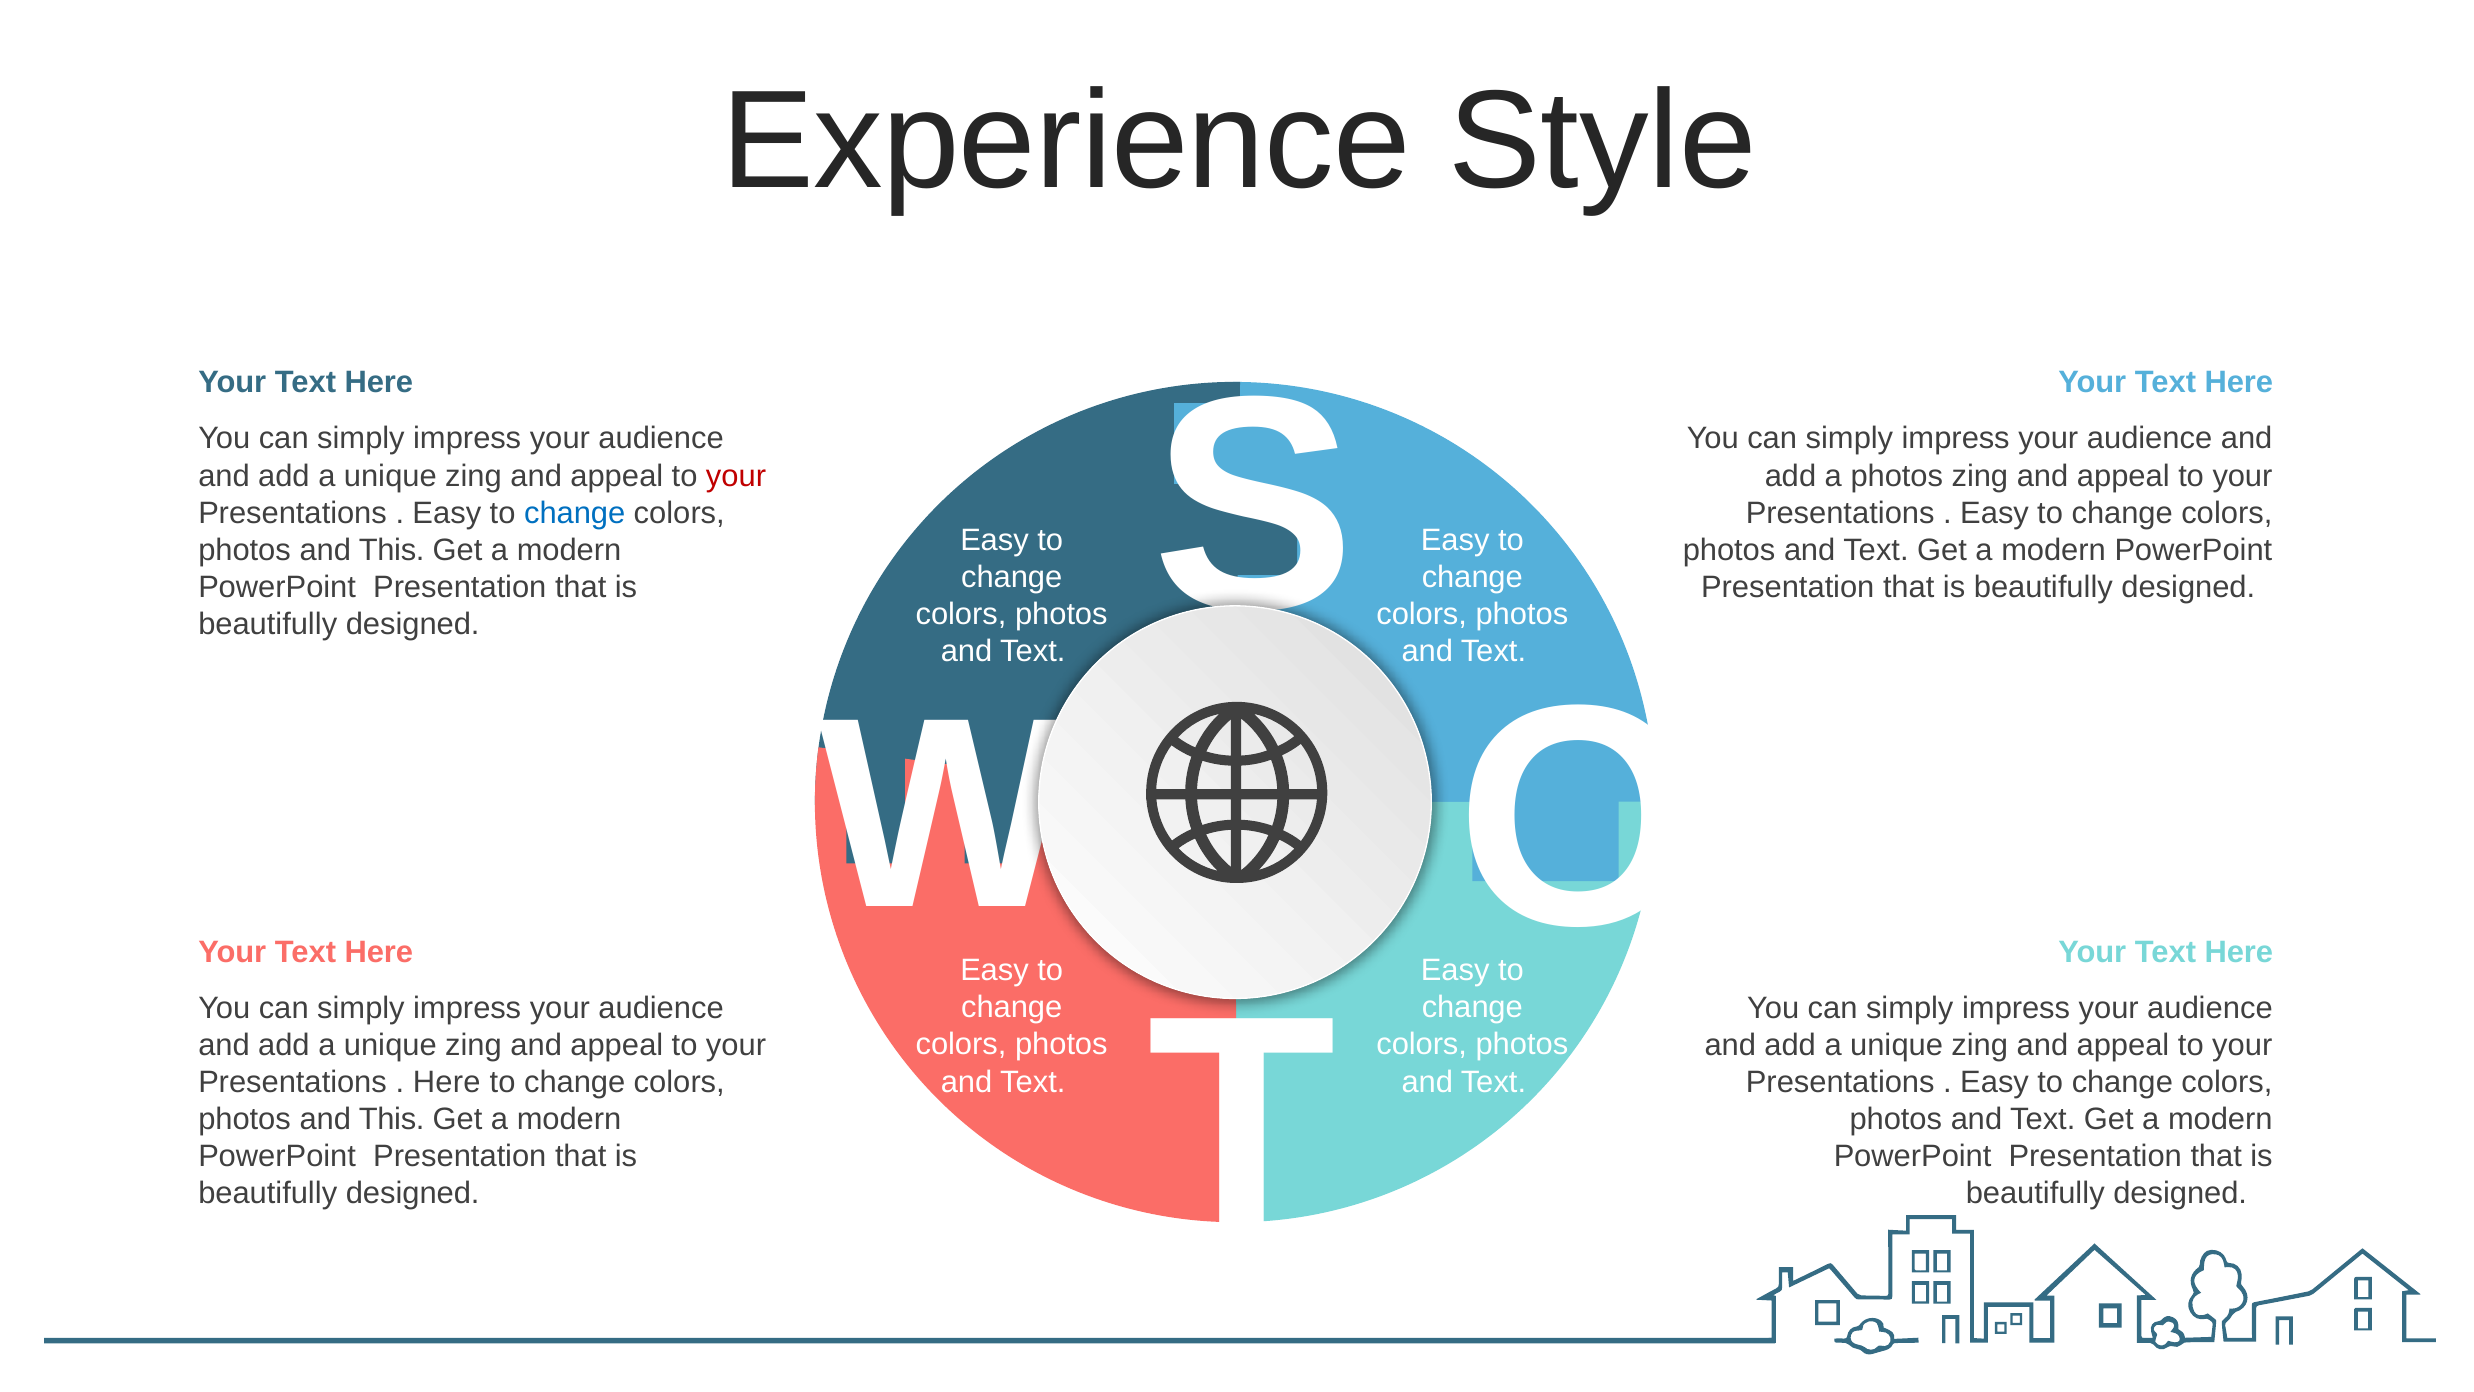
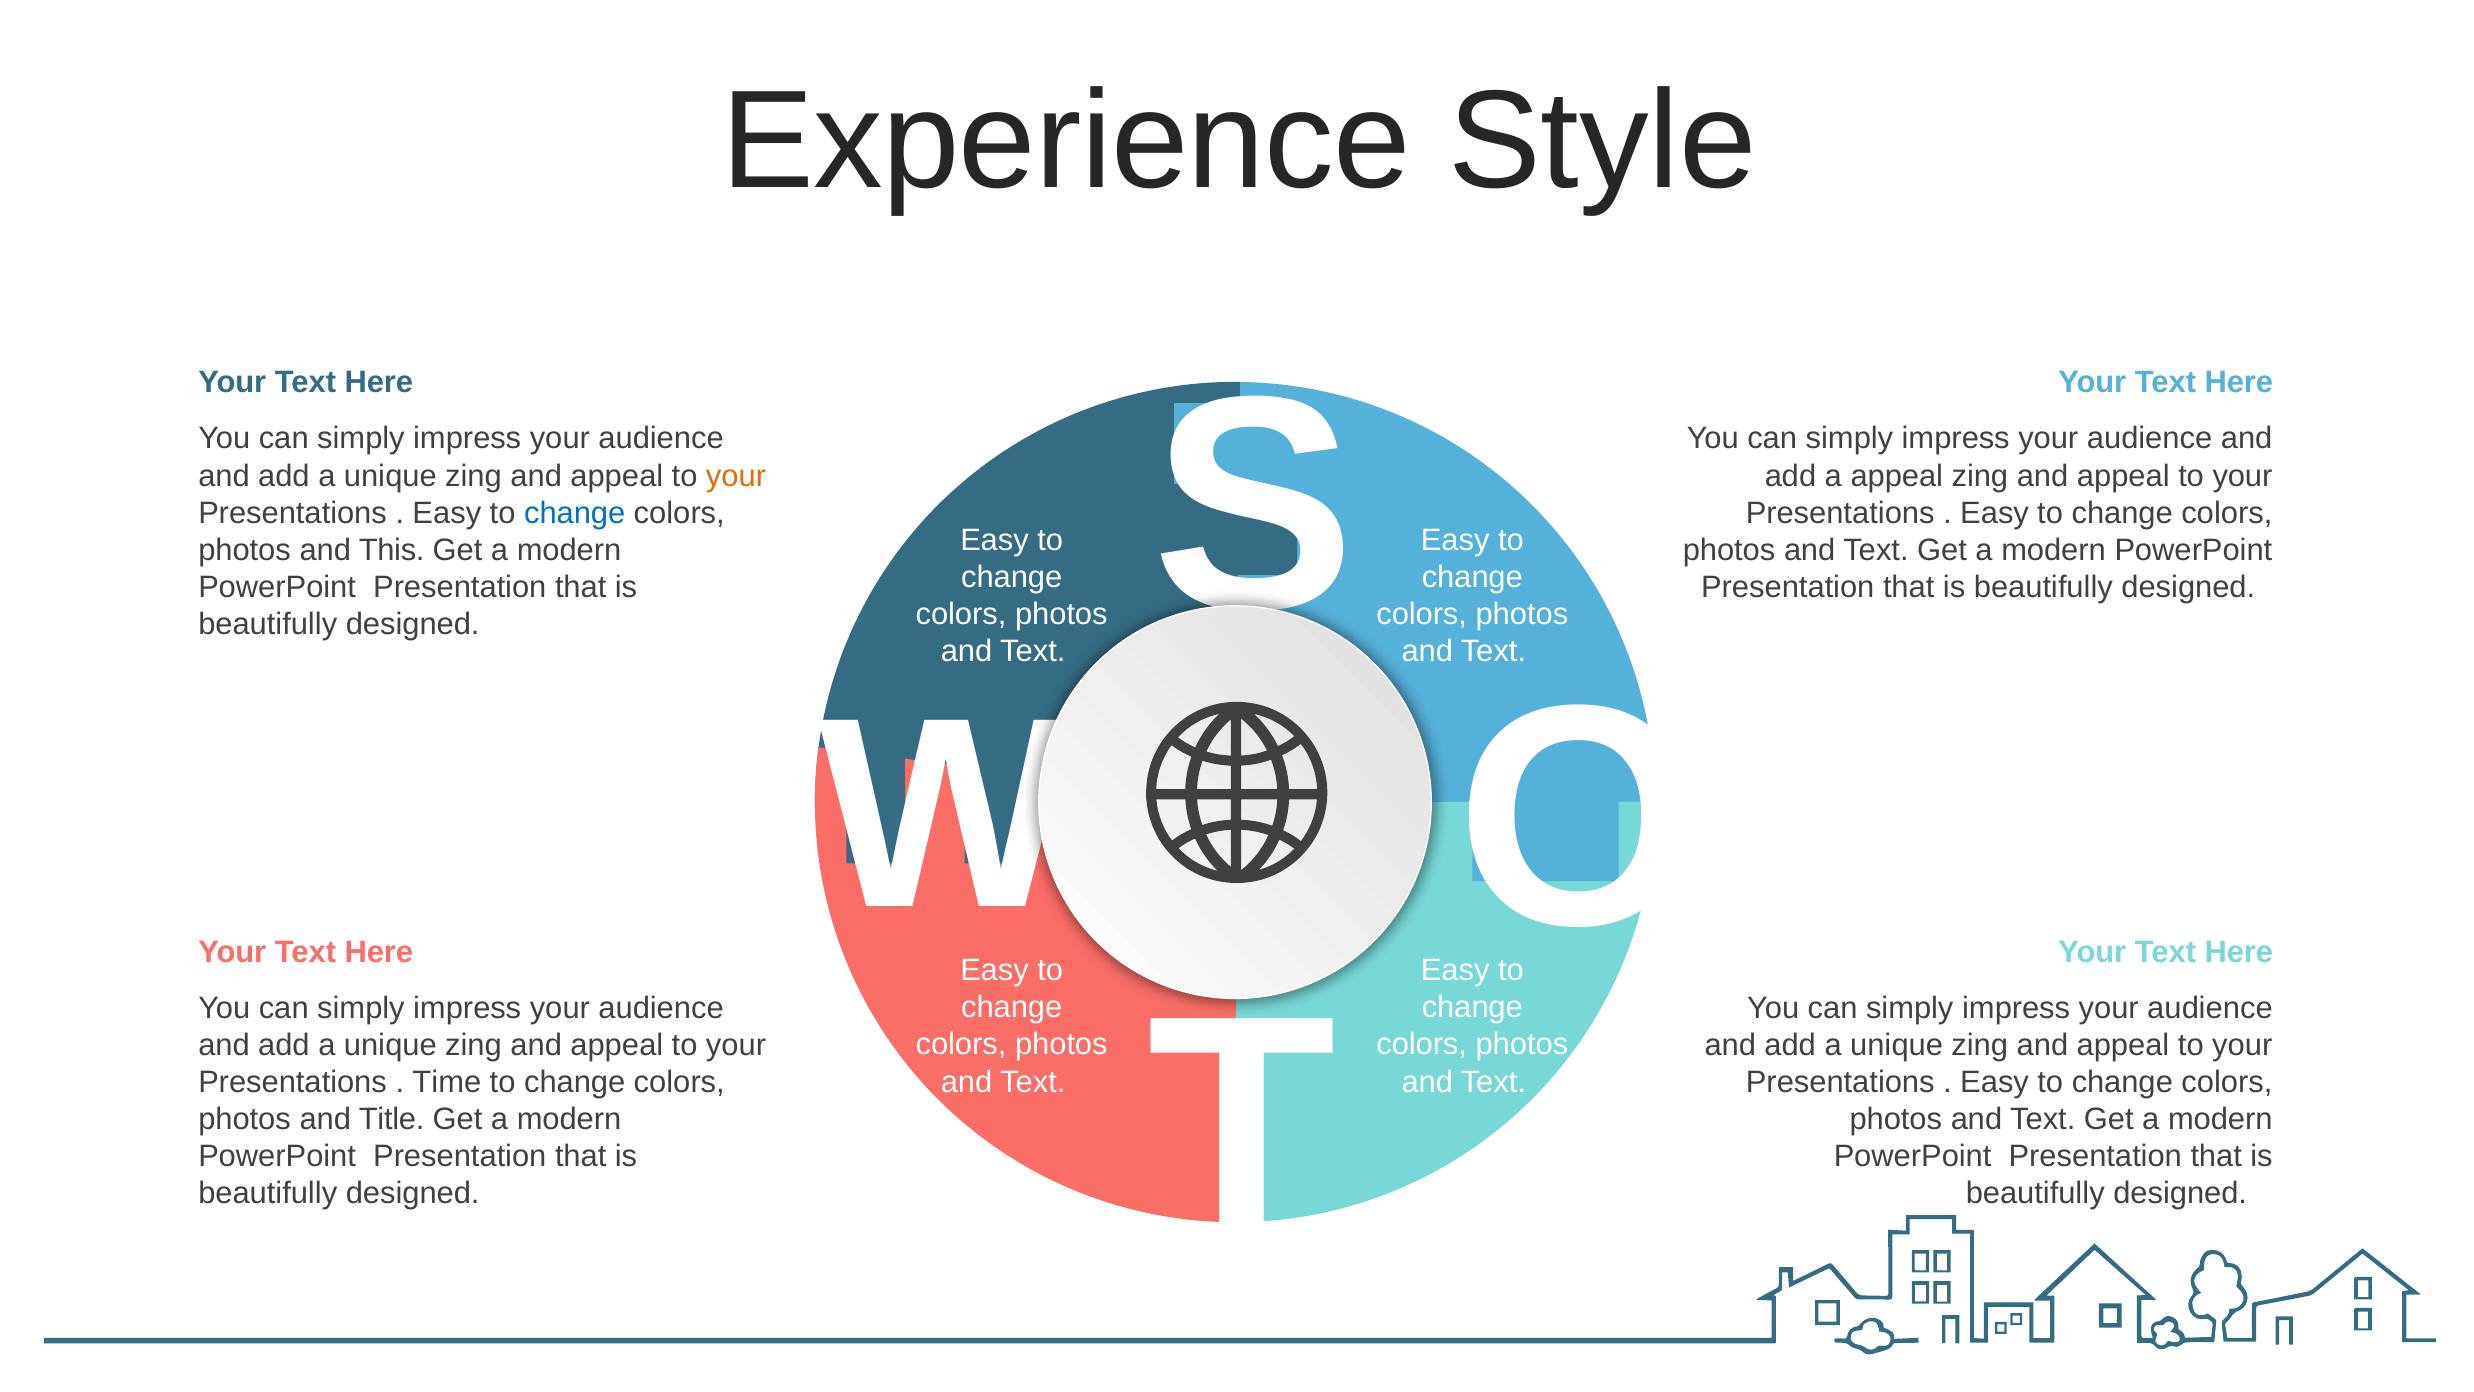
your colour: red -> orange (736, 476)
a photos: photos -> appeal (1897, 476)
Here: Here -> Time (447, 1082)
This: This -> Title (392, 1119)
